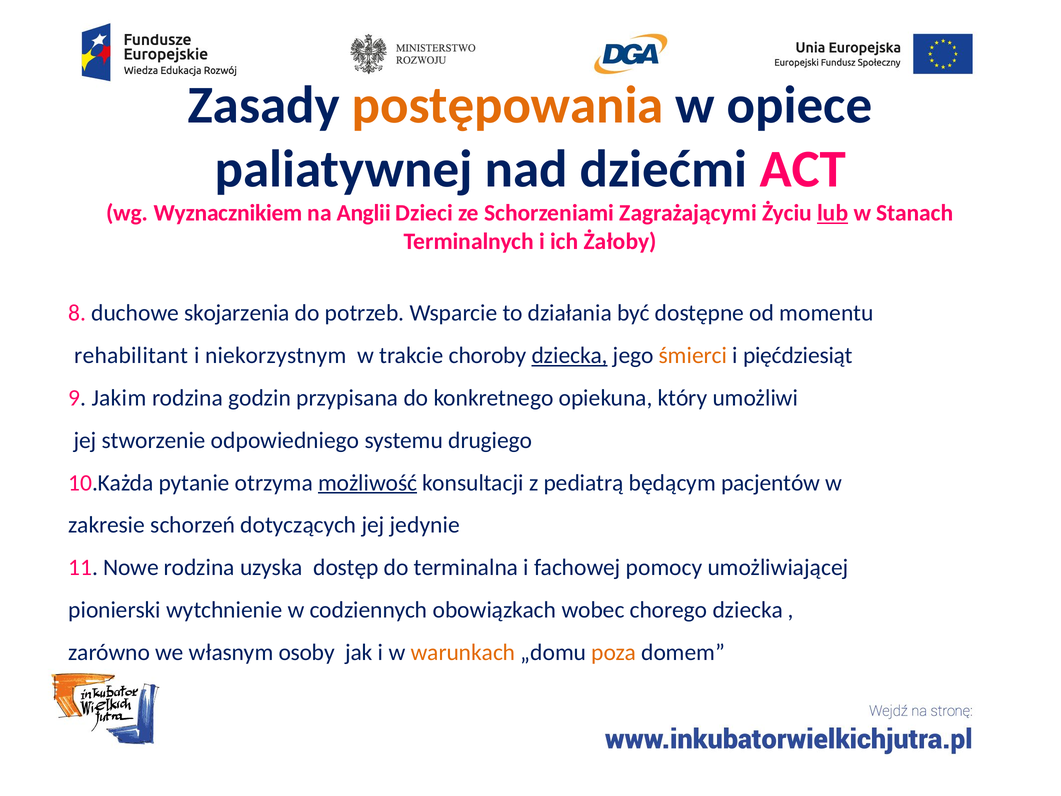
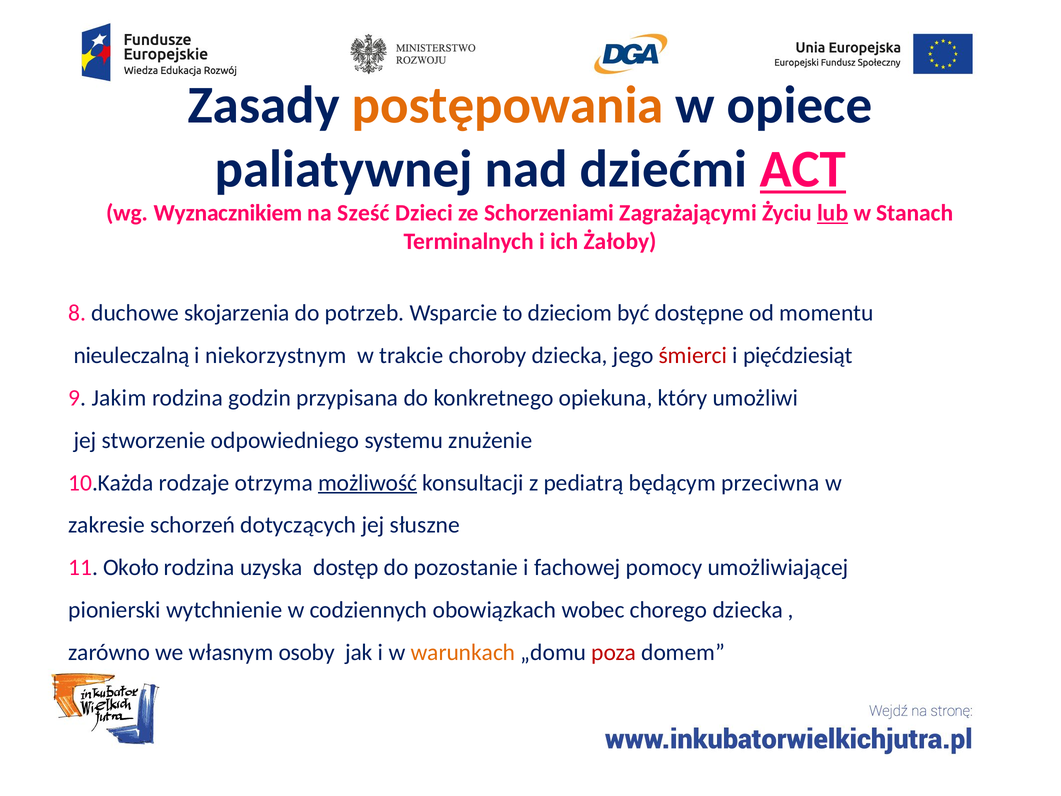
ACT underline: none -> present (803, 169)
Anglii: Anglii -> Sześć (363, 213)
działania: działania -> dzieciom (570, 313)
rehabilitant: rehabilitant -> nieuleczalną (131, 355)
dziecka underline: present -> none (570, 355)
śmierci colour: orange -> red (693, 355)
drugiego: drugiego -> znużenie (490, 440)
pytanie: pytanie -> rodzaje (194, 483)
pacjentów: pacjentów -> przeciwna (770, 483)
jedynie: jedynie -> słuszne (425, 525)
Nowe: Nowe -> Około (131, 567)
terminalna: terminalna -> pozostanie (466, 567)
poza colour: orange -> red (614, 652)
